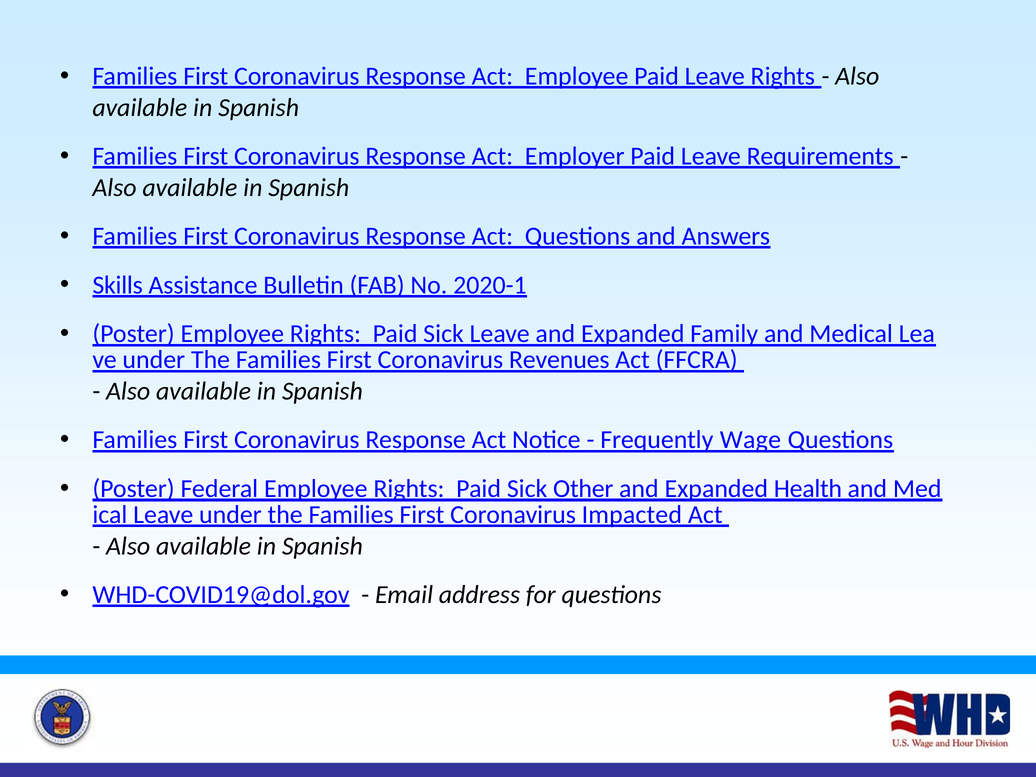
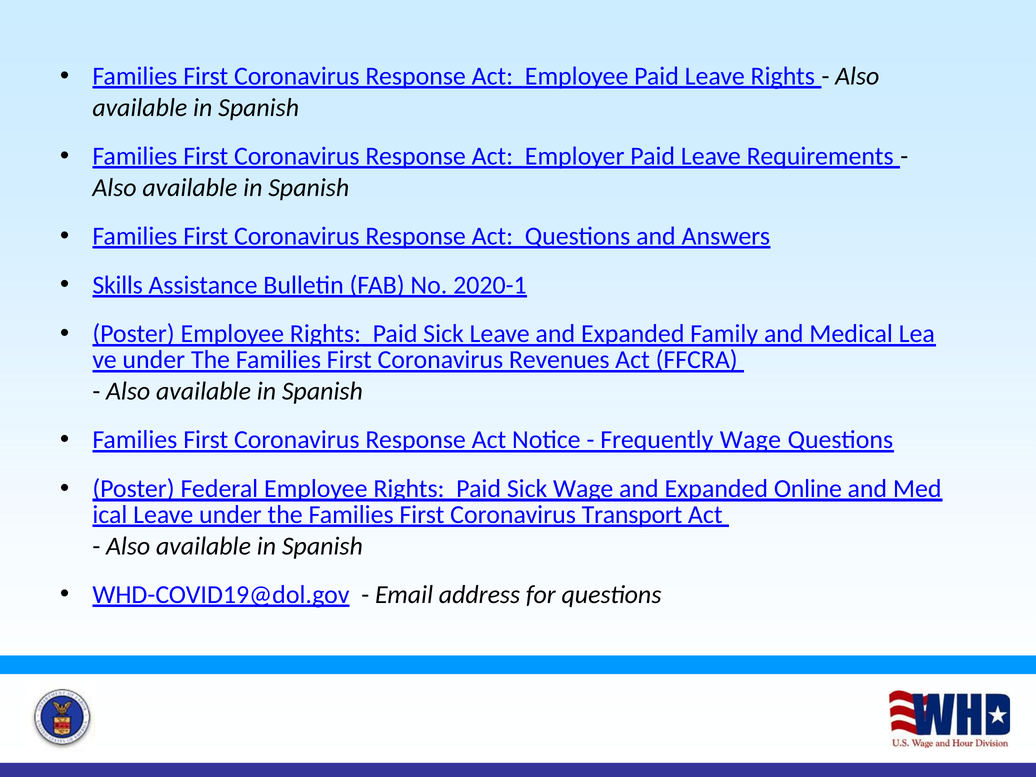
Sick Other: Other -> Wage (583, 489)
Health: Health -> Online (808, 489)
Impacted: Impacted -> Transport (632, 515)
